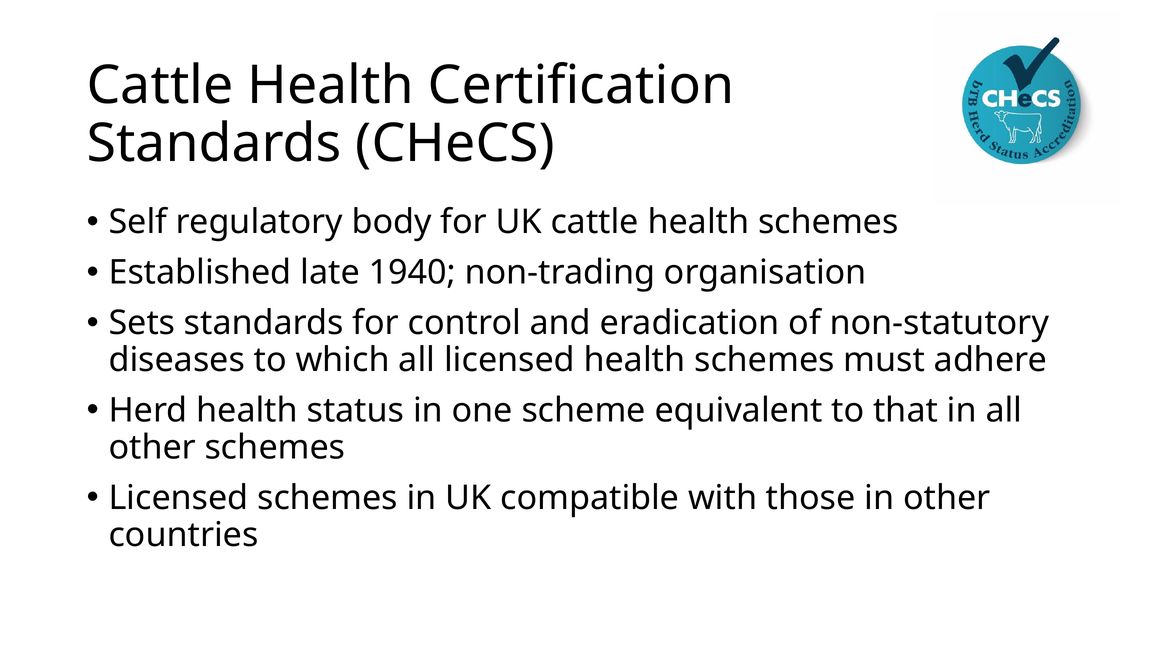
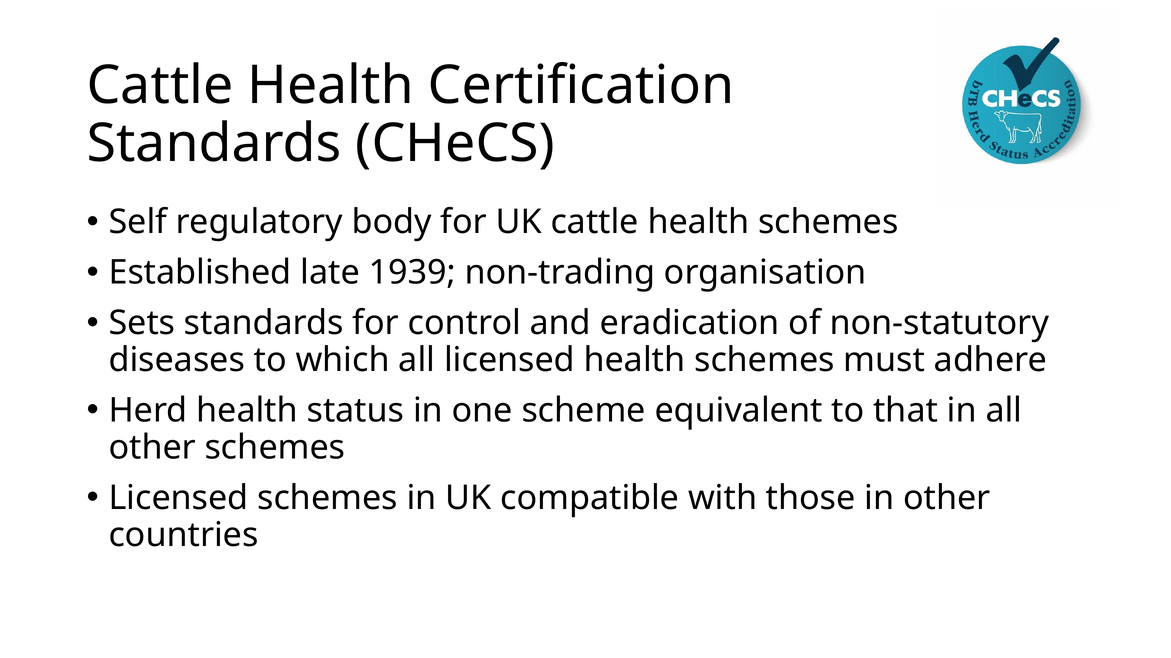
1940: 1940 -> 1939 (412, 273)
